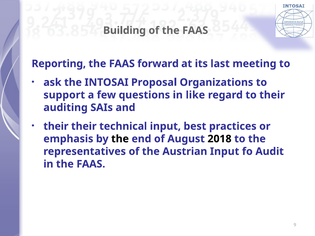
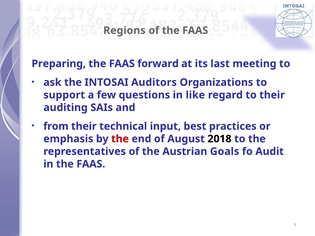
Building: Building -> Regions (124, 30)
Reporting: Reporting -> Preparing (59, 64)
Proposal: Proposal -> Auditors (154, 82)
their: their -> from (56, 126)
the colour: black -> red (120, 139)
Austrian Input: Input -> Goals (225, 152)
